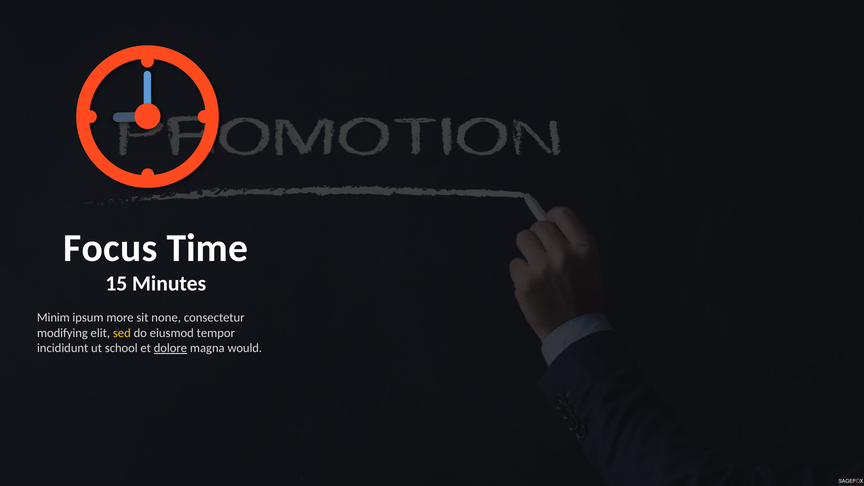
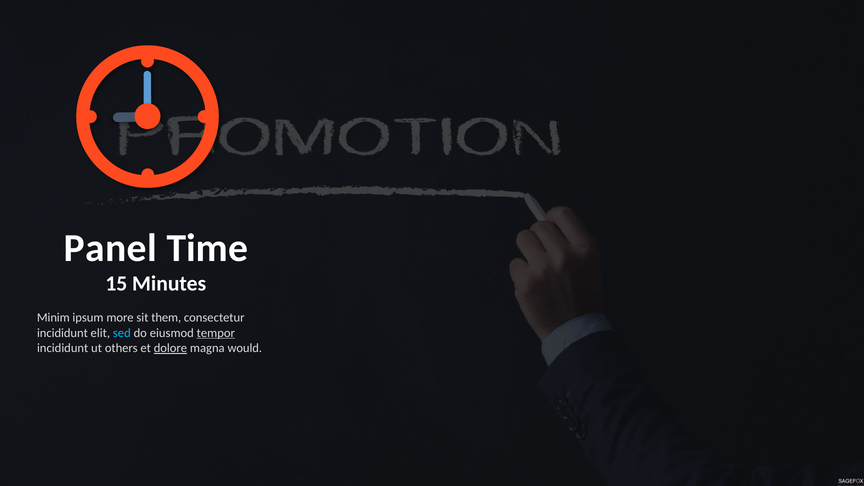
Focus: Focus -> Panel (110, 248)
none: none -> them (166, 318)
modifying: modifying -> incididunt (62, 333)
sed colour: yellow -> light blue (122, 333)
tempor underline: none -> present (216, 333)
school: school -> others (121, 348)
